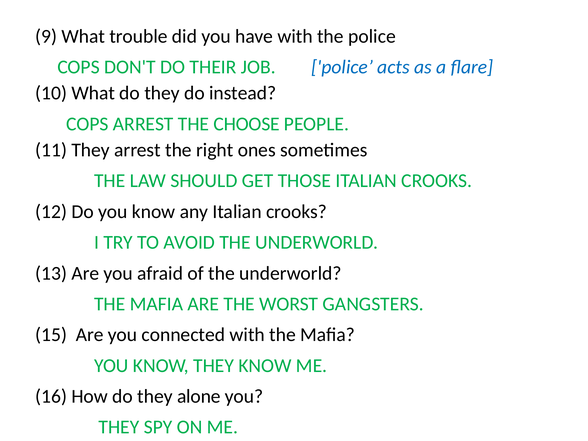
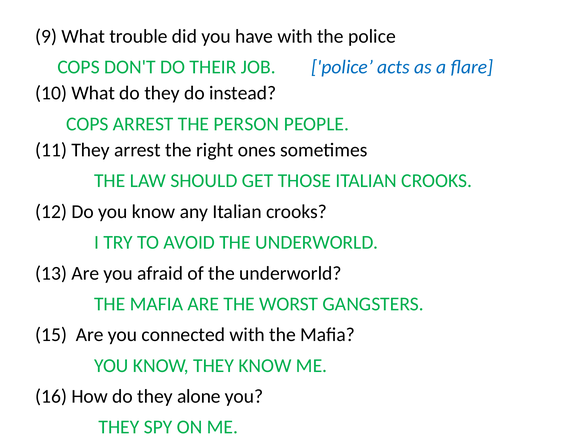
CHOOSE: CHOOSE -> PERSON (246, 124)
